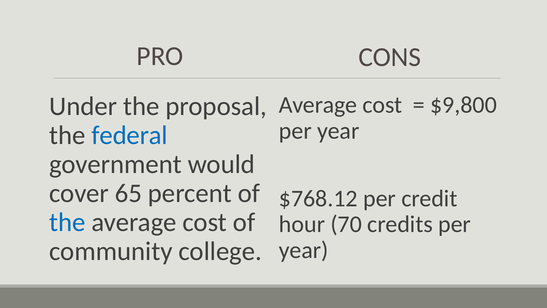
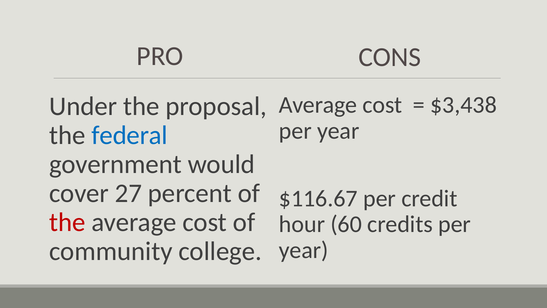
$9,800: $9,800 -> $3,438 (463, 105)
65: 65 -> 27 (128, 193)
$768.12: $768.12 -> $116.67 (318, 198)
the colour: blue -> red (67, 222)
70: 70 -> 60 (346, 224)
